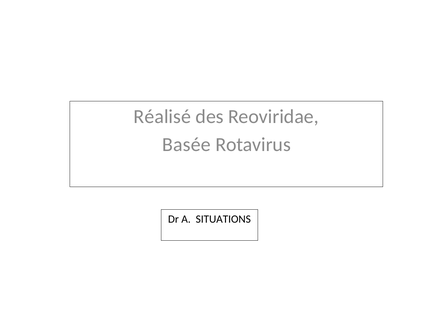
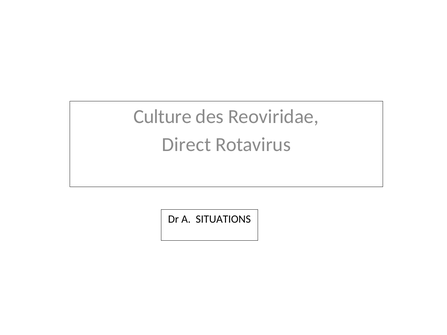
Réalisé: Réalisé -> Culture (162, 117)
Basée: Basée -> Direct (186, 145)
